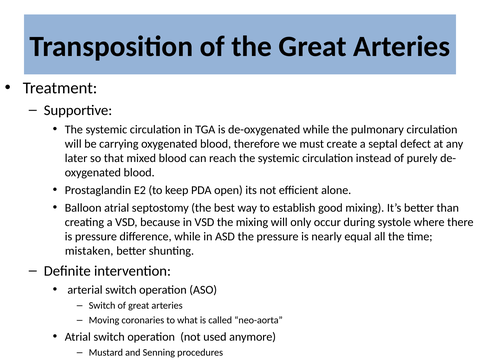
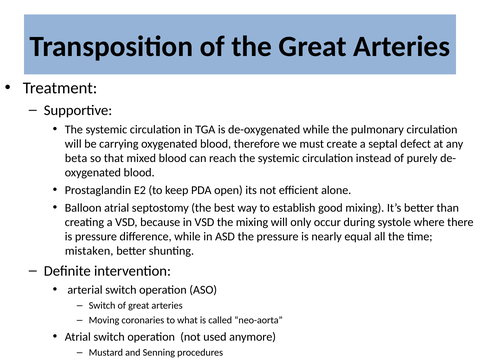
later: later -> beta (76, 158)
